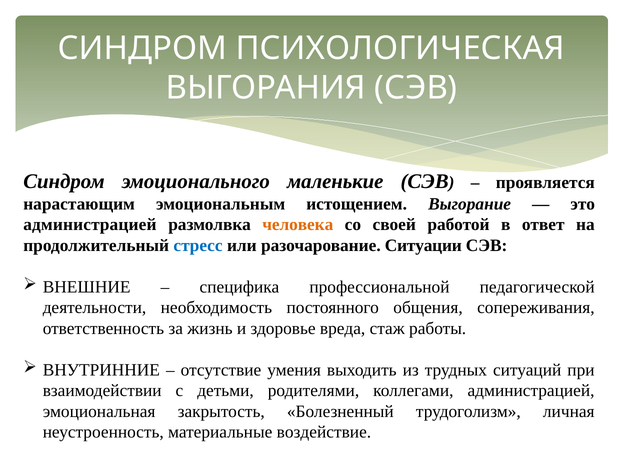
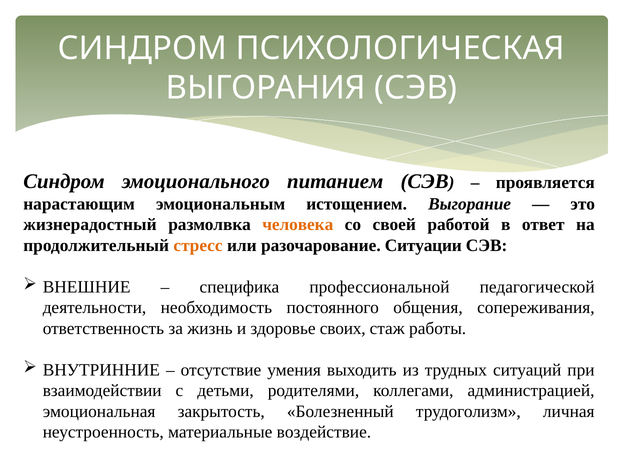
маленькие: маленькие -> питанием (335, 181)
администрацией: администрацией -> жизнерадостный (90, 225)
стресс colour: blue -> orange (198, 246)
вреда: вреда -> своих (343, 329)
